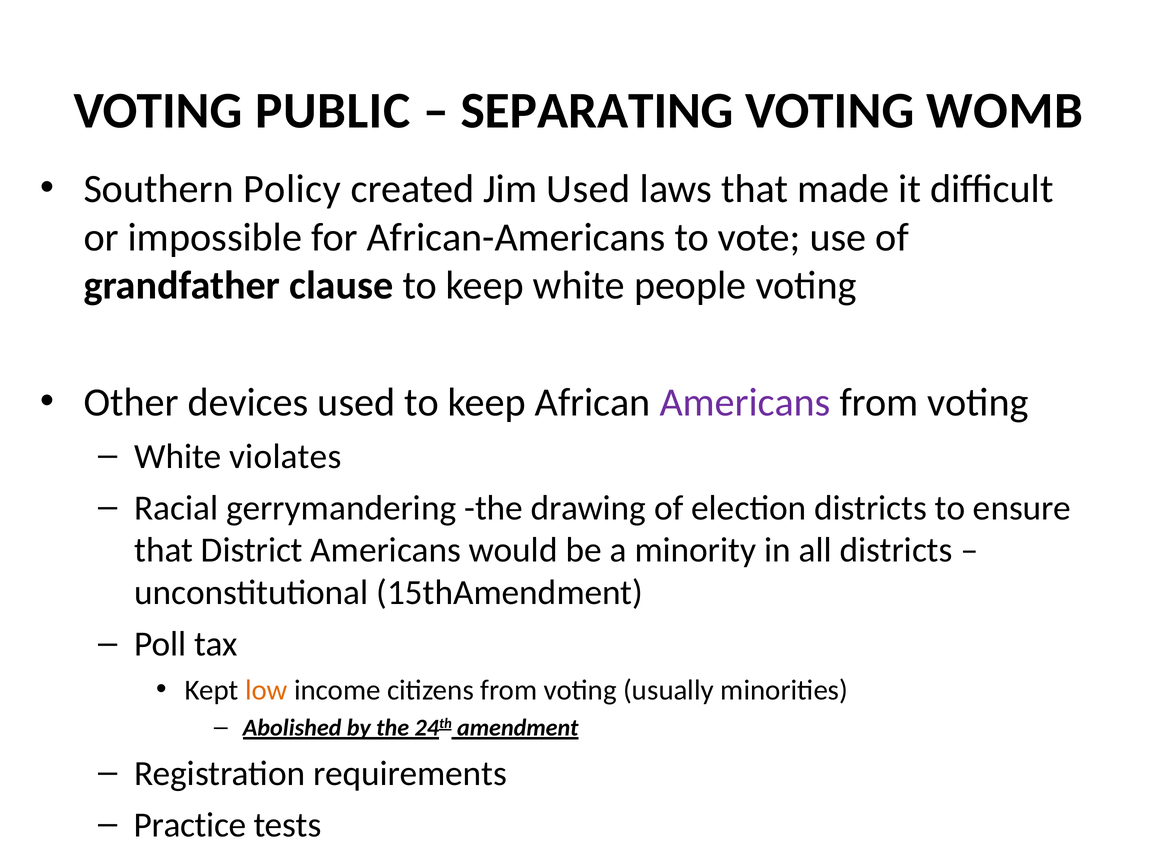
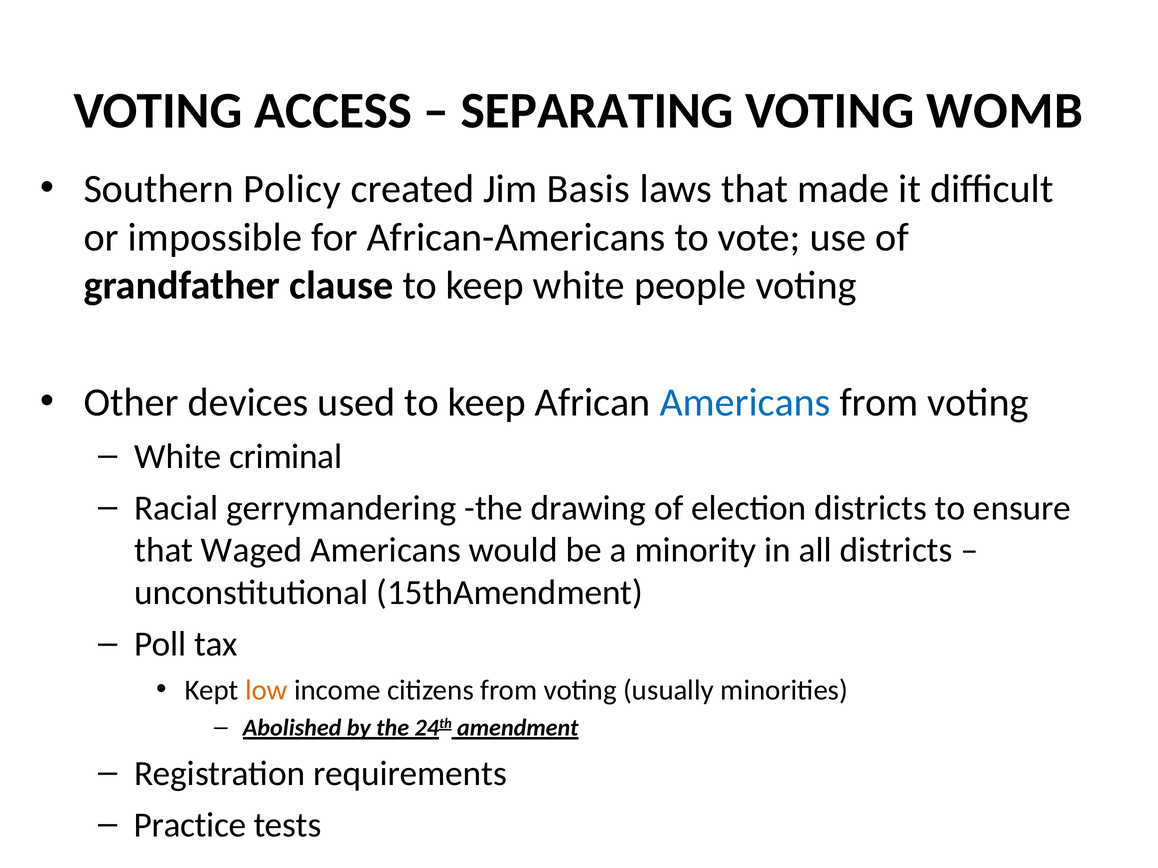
PUBLIC: PUBLIC -> ACCESS (333, 111)
Jim Used: Used -> Basis (588, 189)
Americans colour: purple -> blue (745, 403)
violates: violates -> criminal (286, 457)
District: District -> Waged (252, 551)
